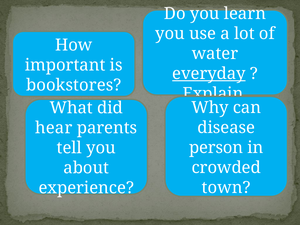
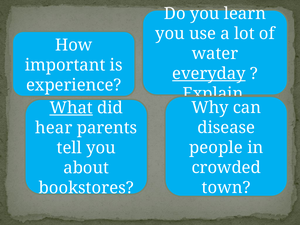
bookstores: bookstores -> experience (74, 85)
What underline: none -> present (71, 108)
person: person -> people (216, 148)
experience: experience -> bookstores (86, 188)
